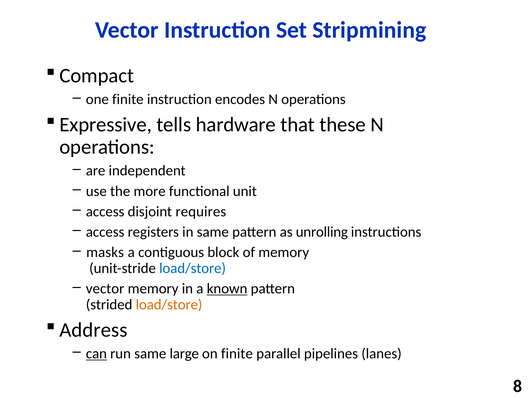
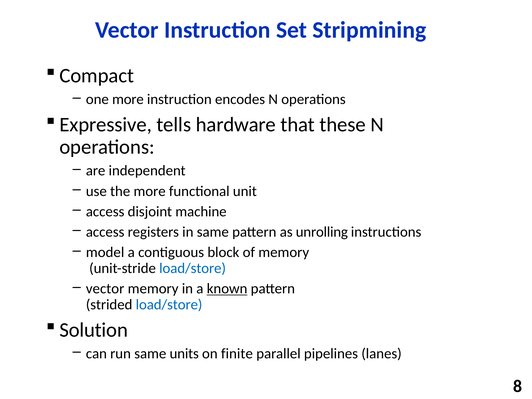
one finite: finite -> more (128, 99)
requires: requires -> machine (201, 212)
masks: masks -> model (105, 252)
load/store colour: orange -> blue (169, 305)
Address: Address -> Solution (94, 330)
can underline: present -> none (96, 354)
large: large -> units (184, 354)
